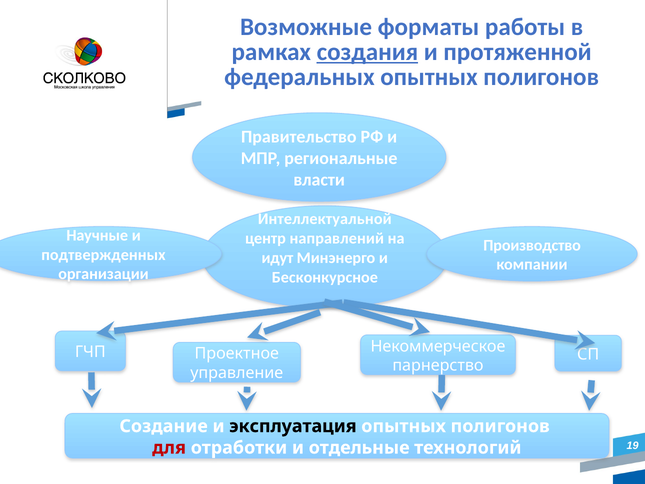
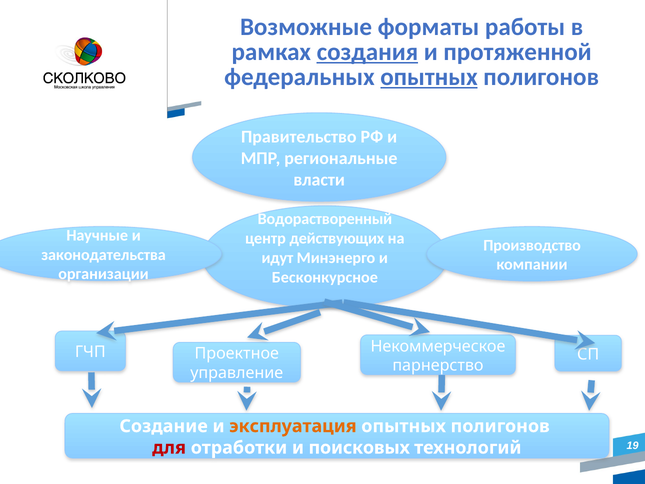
опытных underline: none -> present (429, 77)
Интеллектуальной: Интеллектуальной -> Водорастворенный (325, 219)
направлений: направлений -> действующих (337, 238)
подтвержденных: подтвержденных -> законодательства (104, 255)
эксплуатация colour: black -> orange (293, 426)
отдельные: отдельные -> поисковых (359, 448)
